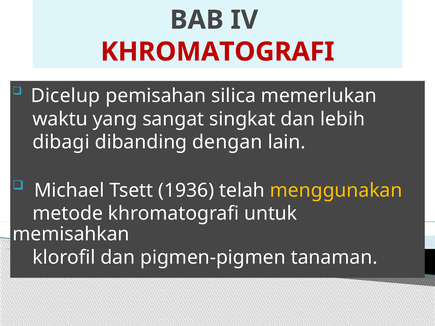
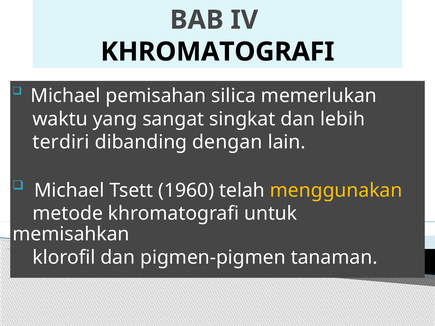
KHROMATOGRAFI colour: red -> black (217, 52)
Dicelup: Dicelup -> Michael (66, 96)
dibagi: dibagi -> terdiri (61, 142)
1936: 1936 -> 1960 (186, 191)
